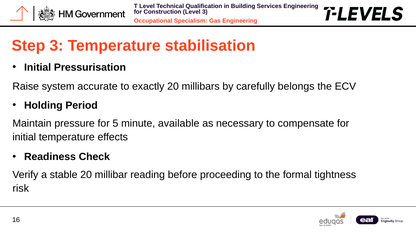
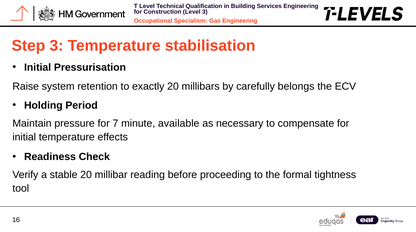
accurate: accurate -> retention (98, 87)
5: 5 -> 7 (115, 124)
risk: risk -> tool (21, 189)
